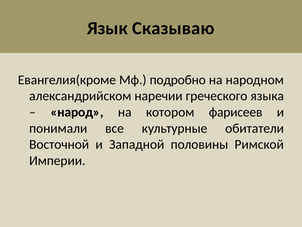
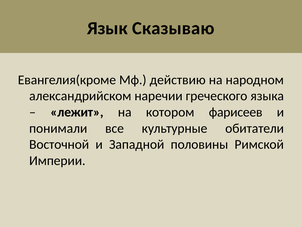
подробно: подробно -> действию (178, 80)
народ: народ -> лежит (77, 112)
